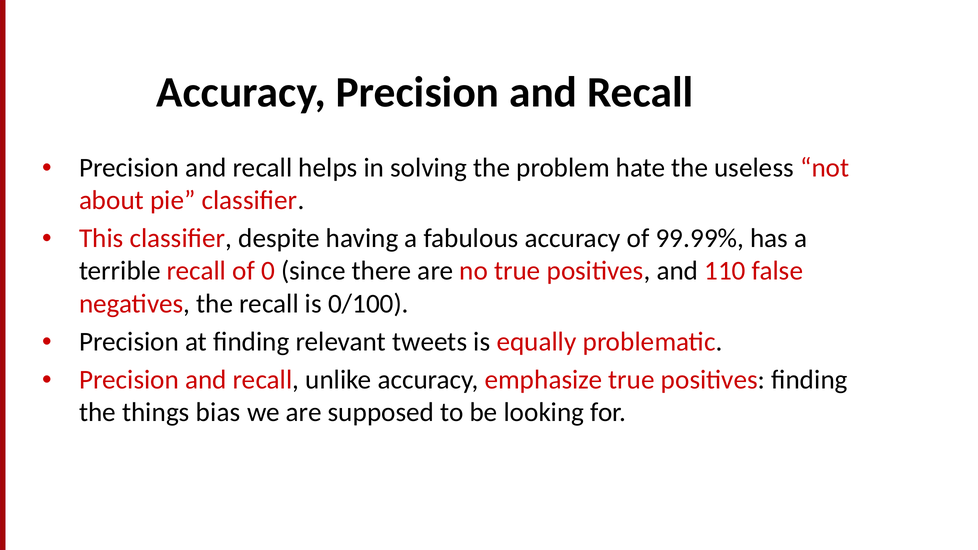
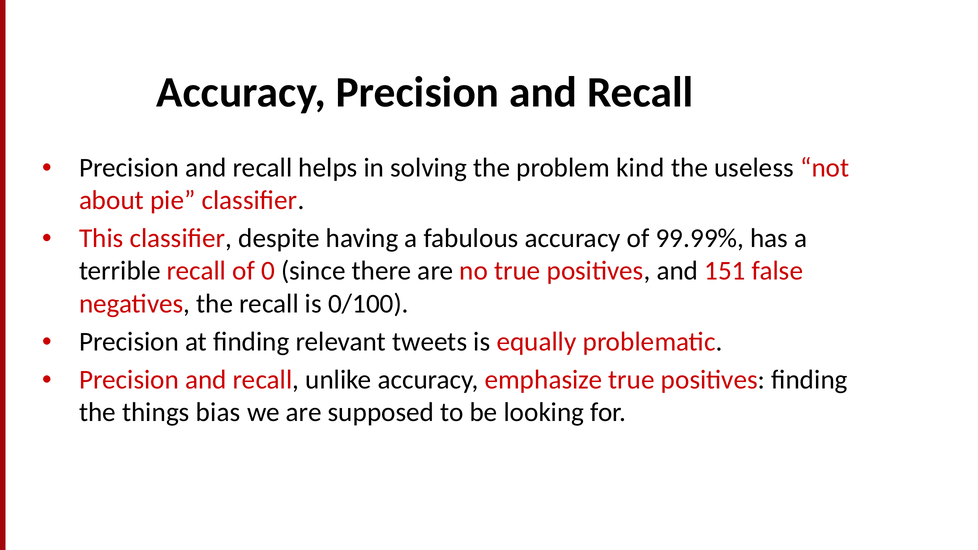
hate: hate -> kind (640, 168)
110: 110 -> 151 (725, 271)
